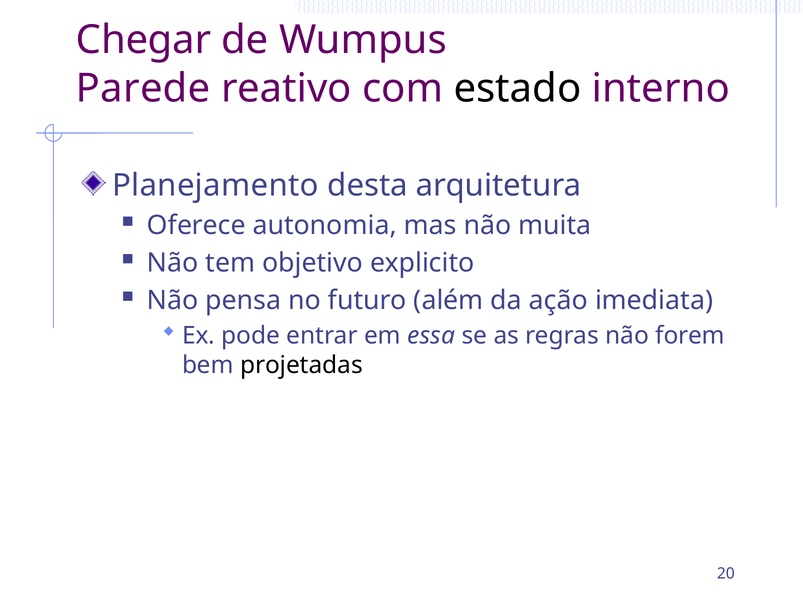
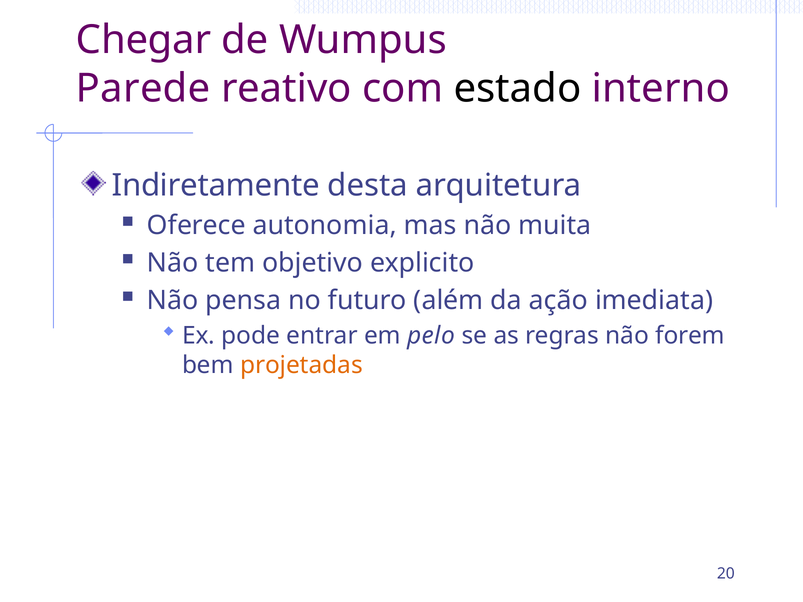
Planejamento: Planejamento -> Indiretamente (216, 186)
essa: essa -> pelo (431, 336)
projetadas colour: black -> orange (301, 365)
